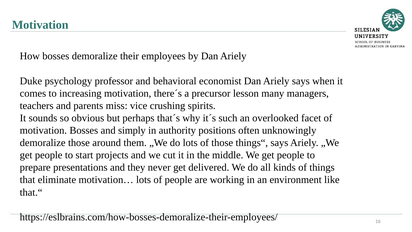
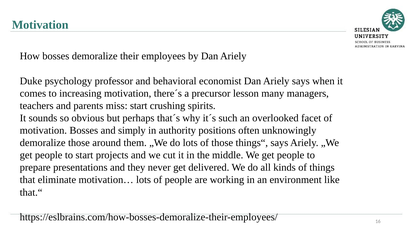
miss vice: vice -> start (139, 106)
